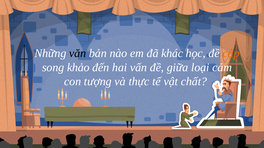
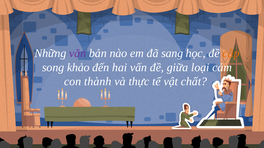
văn colour: black -> purple (78, 54)
khác: khác -> sang (172, 54)
tượng: tượng -> thành (98, 82)
